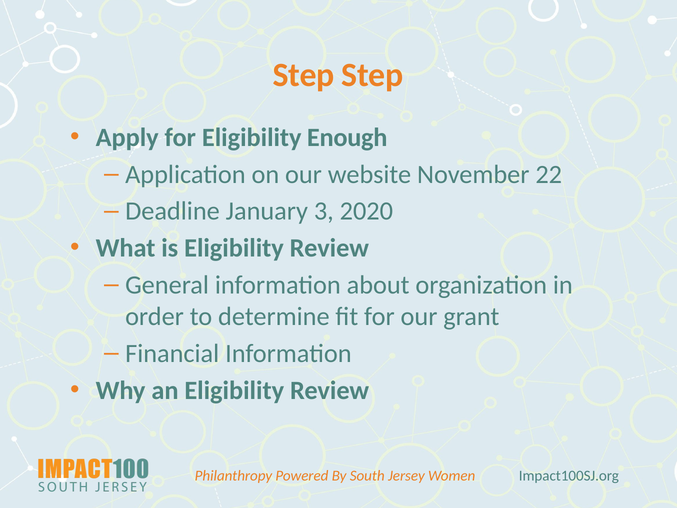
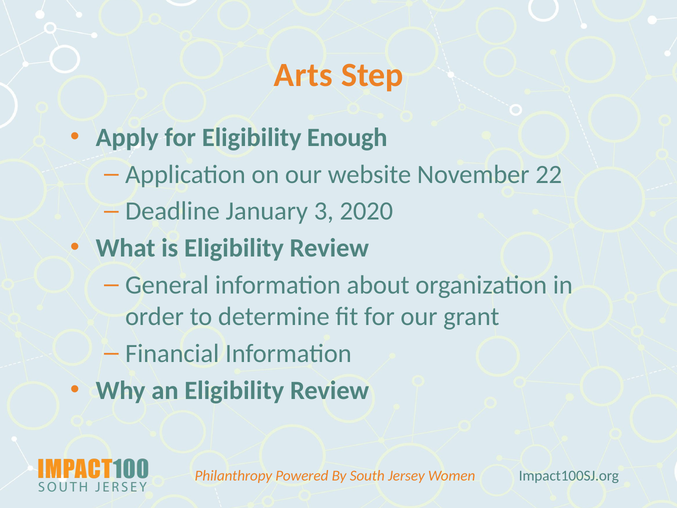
Step: Step -> Arts (303, 75)
